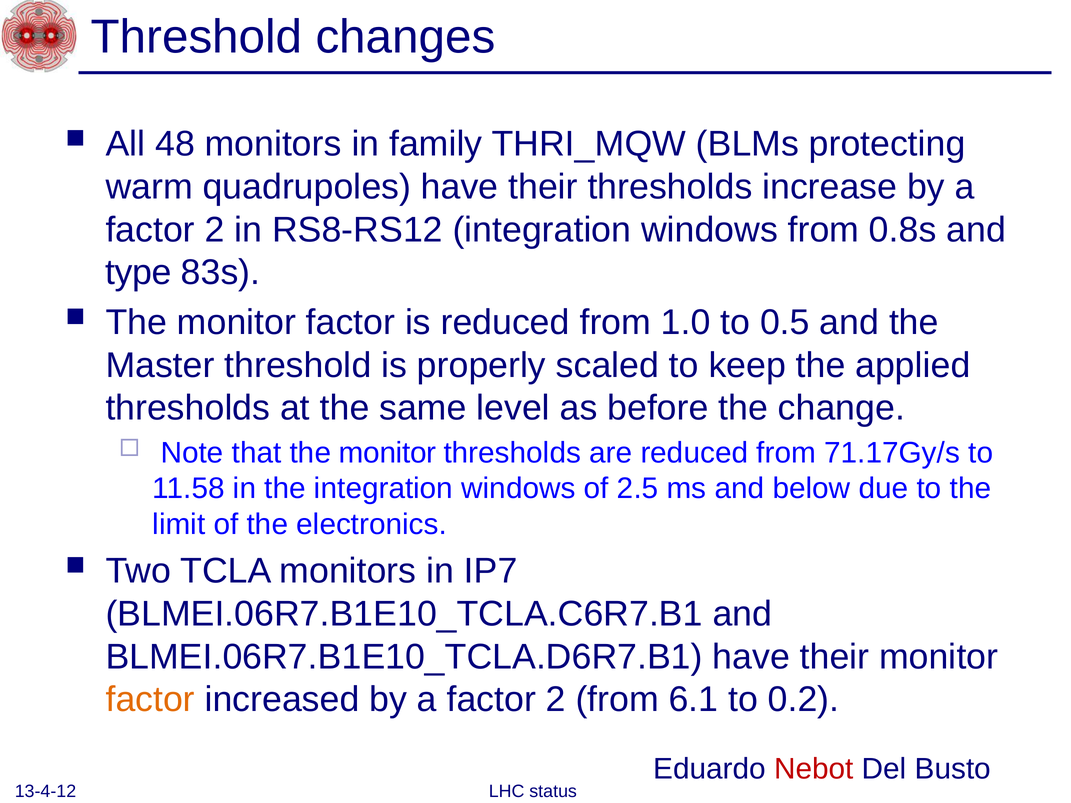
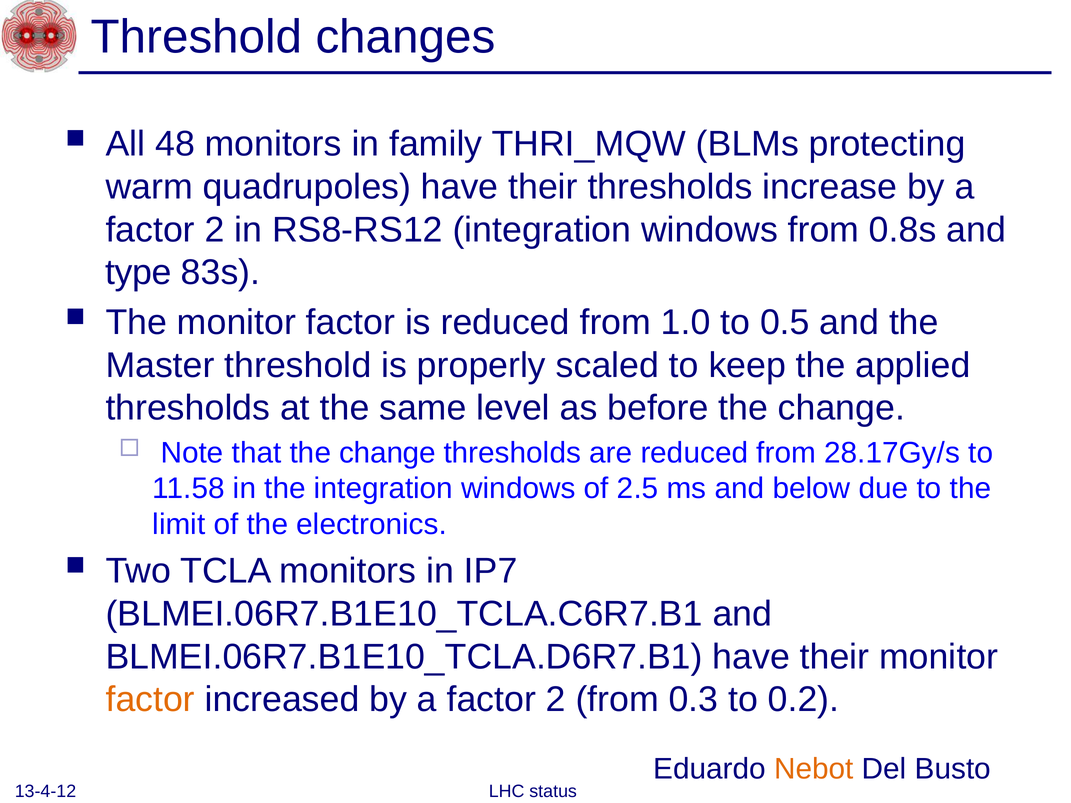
that the monitor: monitor -> change (387, 453)
71.17Gy/s: 71.17Gy/s -> 28.17Gy/s (892, 453)
6.1: 6.1 -> 0.3 (693, 700)
Nebot colour: red -> orange (814, 769)
